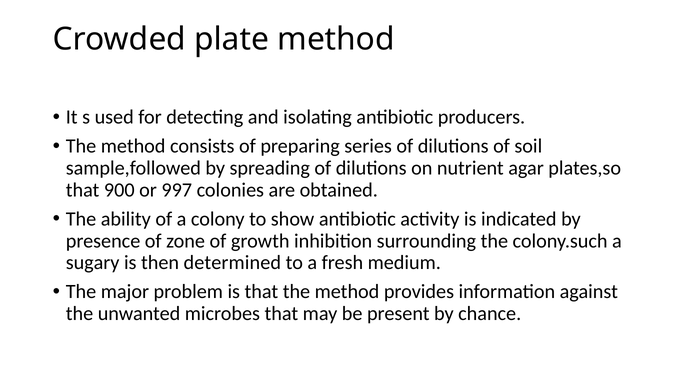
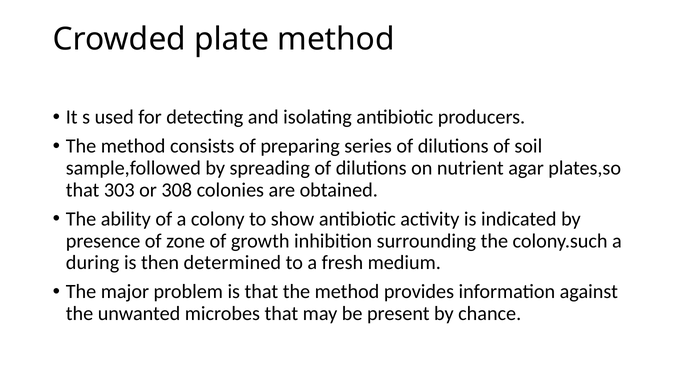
900: 900 -> 303 (119, 190)
997: 997 -> 308 (177, 190)
sugary: sugary -> during (93, 263)
